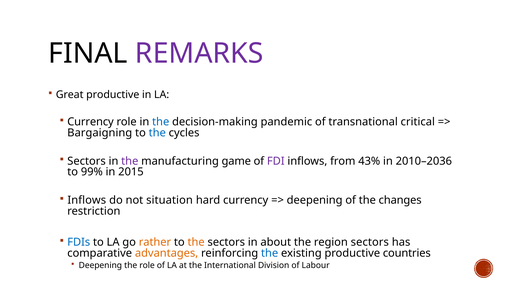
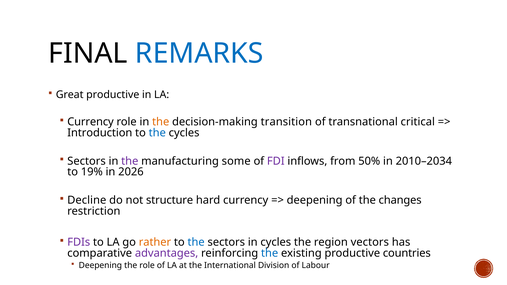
REMARKS colour: purple -> blue (199, 53)
the colour: blue -> orange (161, 122)
pandemic: pandemic -> transition (286, 122)
Bargaigning: Bargaigning -> Introduction (100, 133)
game: game -> some (236, 161)
43%: 43% -> 50% (369, 161)
2010–2036: 2010–2036 -> 2010–2034 (424, 161)
99%: 99% -> 19% (92, 172)
2015: 2015 -> 2026 (131, 172)
Inflows: Inflows -> Decline (87, 200)
situation: situation -> structure (170, 200)
FDIs colour: blue -> purple (79, 242)
the colour: orange -> blue (196, 242)
in about: about -> cycles (276, 242)
region sectors: sectors -> vectors (370, 242)
advantages colour: orange -> purple (167, 253)
